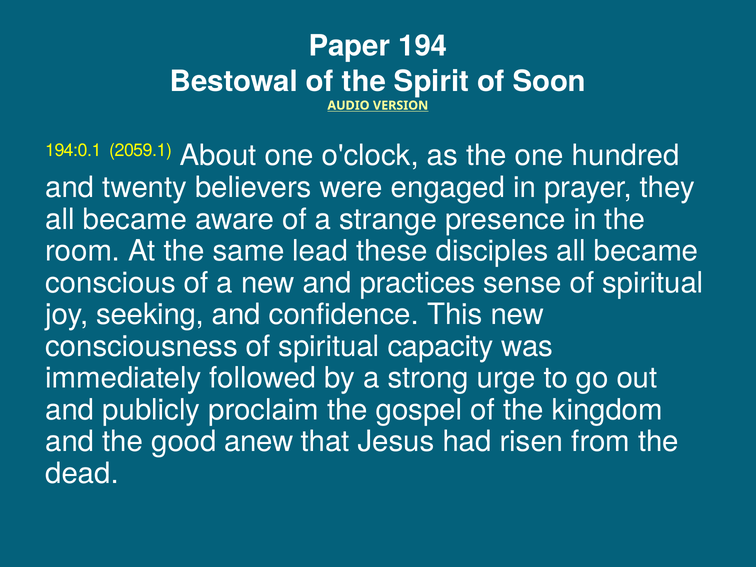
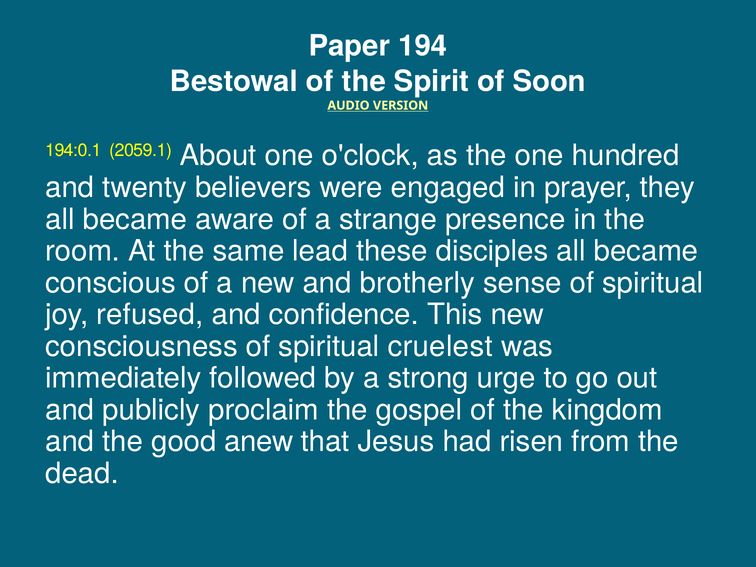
practices: practices -> brotherly (417, 283)
seeking: seeking -> refused (150, 315)
capacity: capacity -> cruelest (440, 346)
